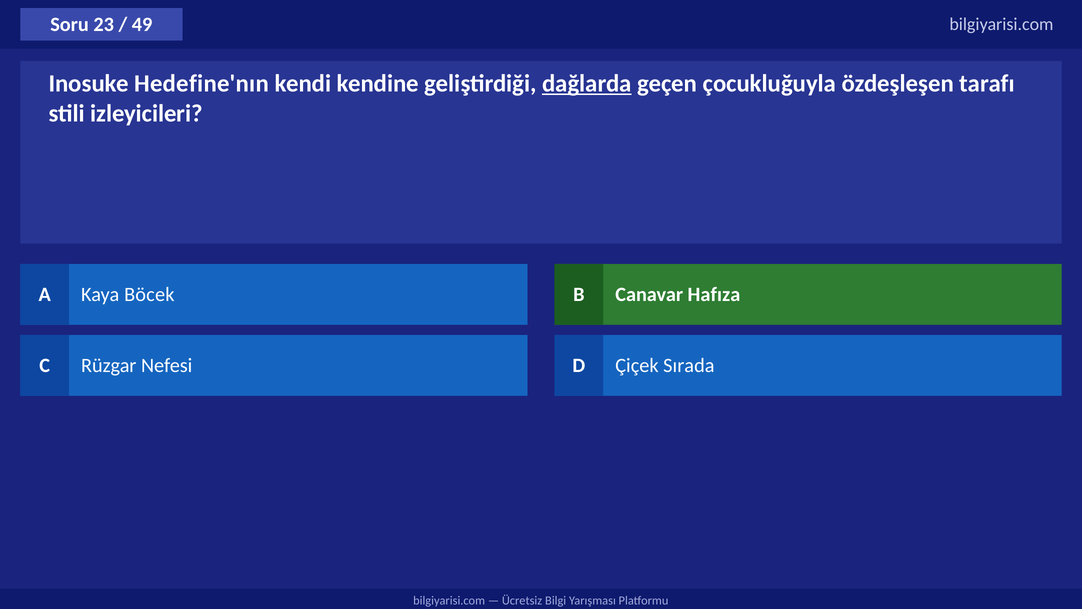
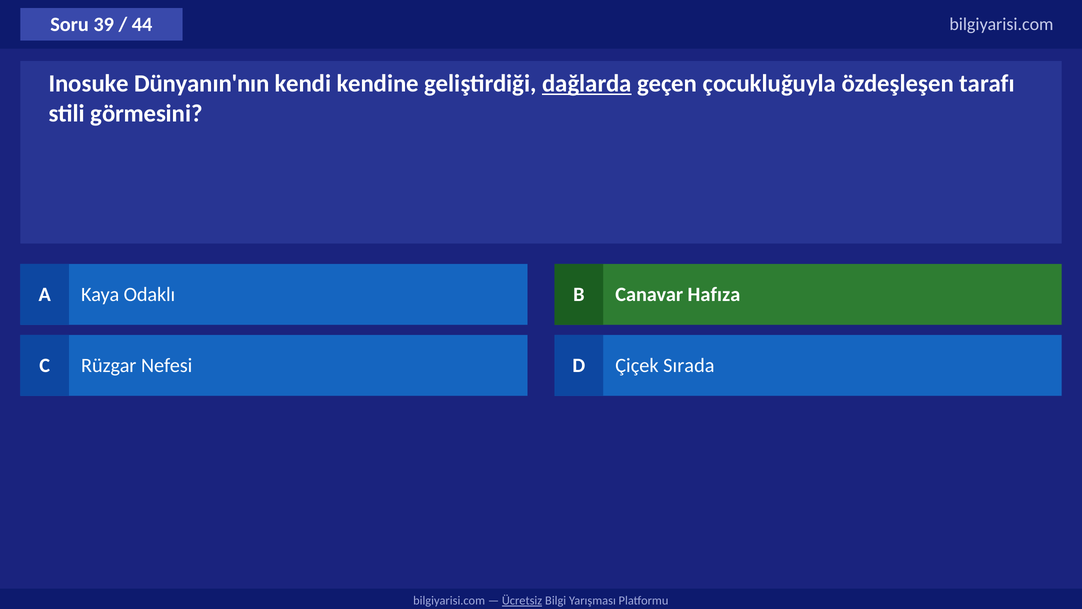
23: 23 -> 39 (104, 25)
49: 49 -> 44 (142, 25)
Hedefine'nın: Hedefine'nın -> Dünyanın'nın (202, 83)
izleyicileri: izleyicileri -> görmesini (146, 113)
Böcek: Böcek -> Odaklı (149, 294)
Ücretsiz underline: none -> present (522, 600)
